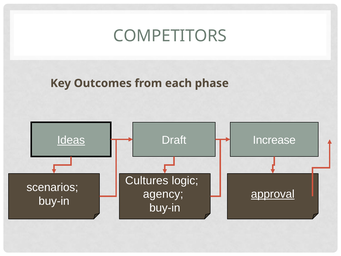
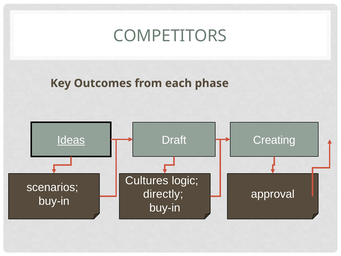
Increase: Increase -> Creating (274, 140)
agency: agency -> directly (163, 194)
approval underline: present -> none (273, 194)
